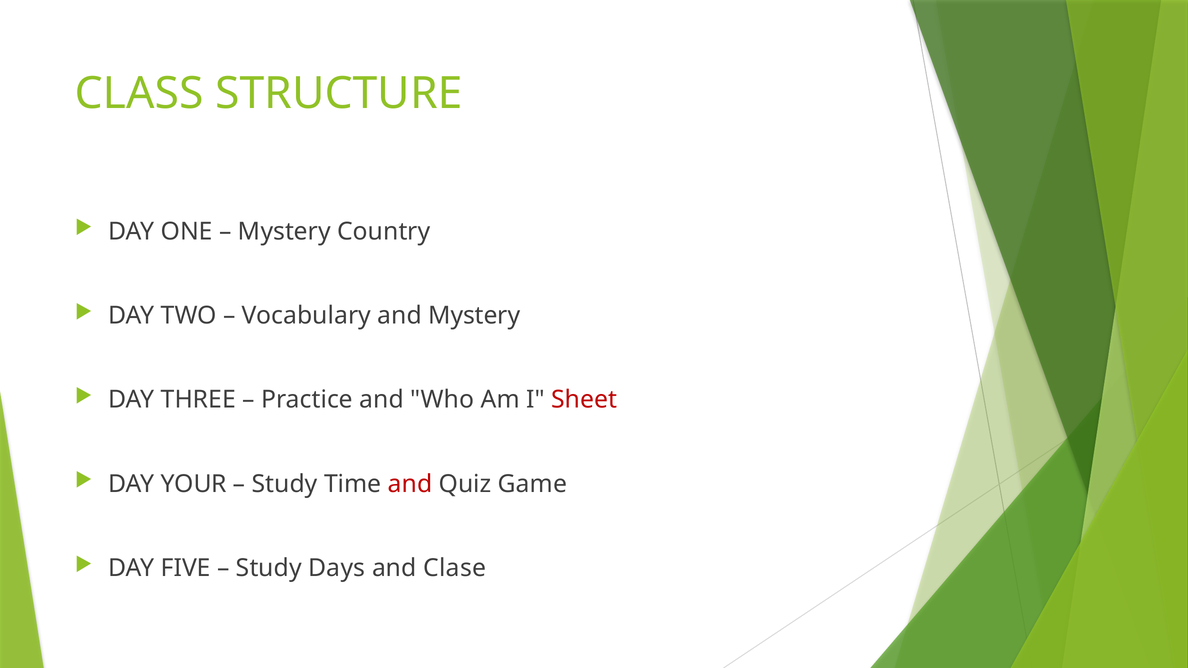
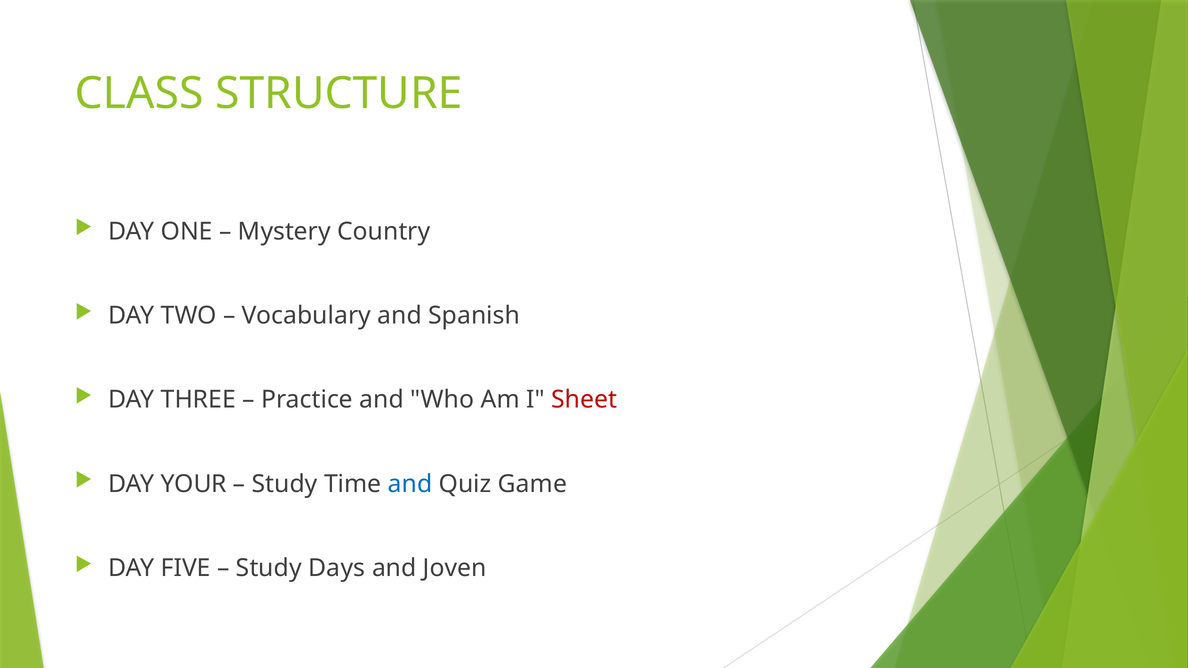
and Mystery: Mystery -> Spanish (474, 316)
and colour: red -> blue (410, 484)
Clase: Clase -> Joven (455, 568)
